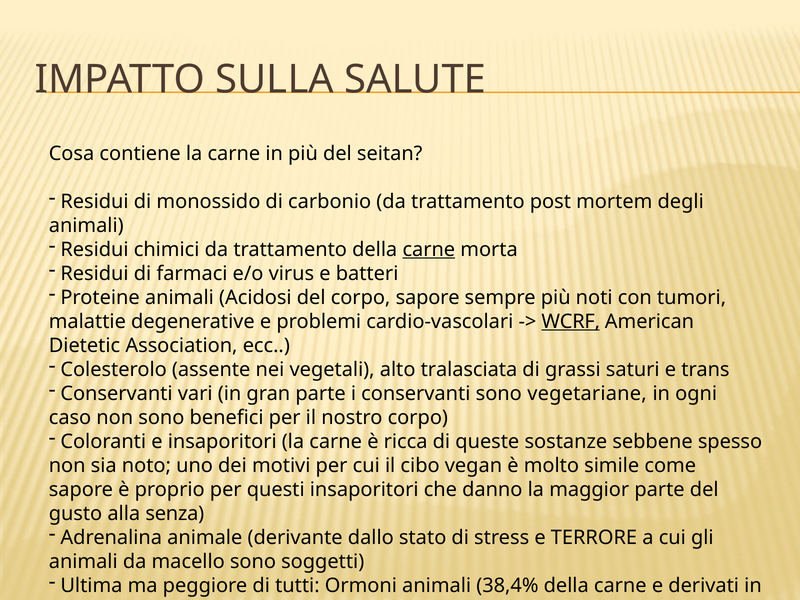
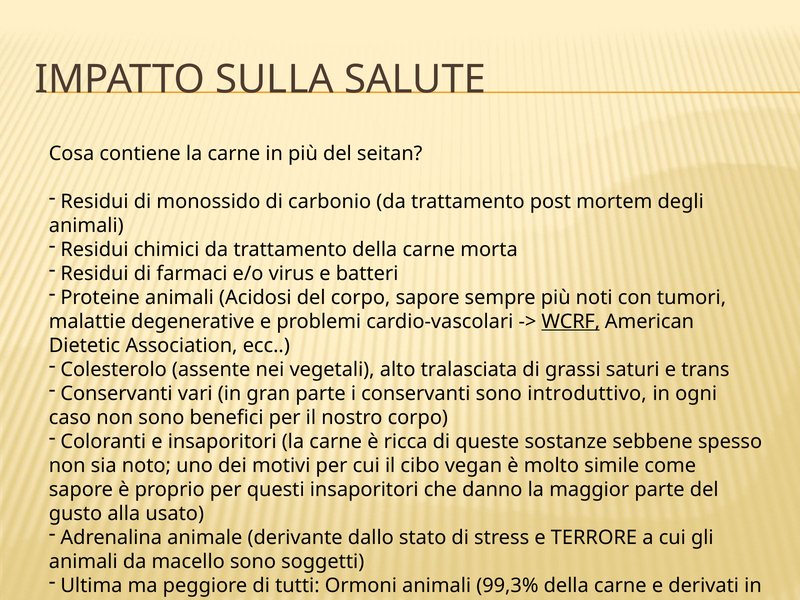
carne underline: present -> none (429, 249)
vegetariane: vegetariane -> introduttivo (587, 393)
senza: senza -> usato (175, 513)
38,4%: 38,4% -> 99,3% (507, 585)
